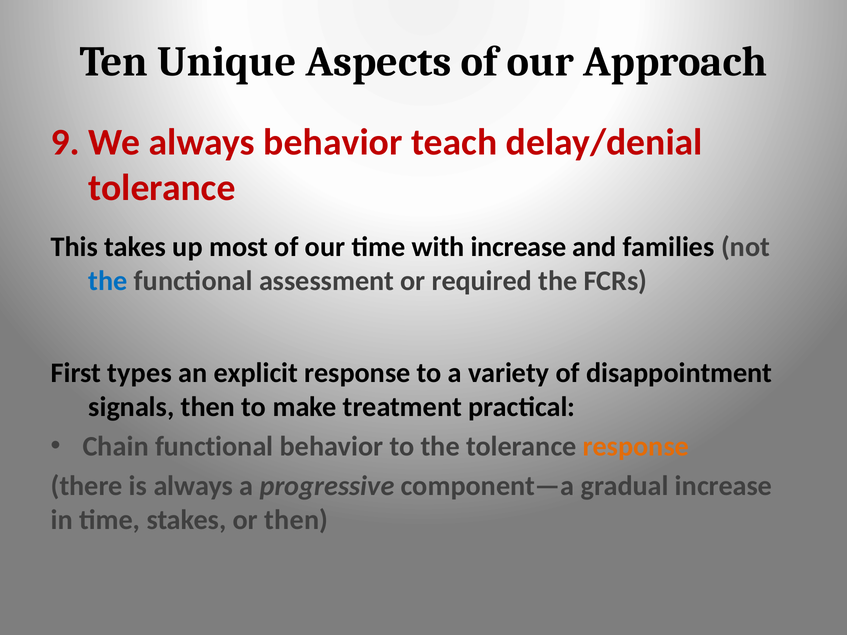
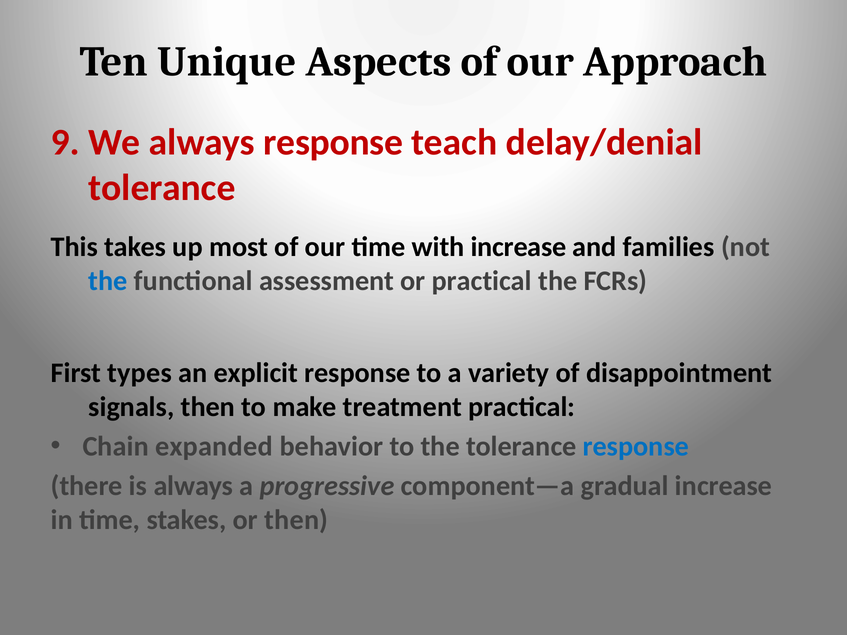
always behavior: behavior -> response (333, 142)
or required: required -> practical (482, 281)
Chain functional: functional -> expanded (214, 447)
response colour: orange -> blue (636, 447)
